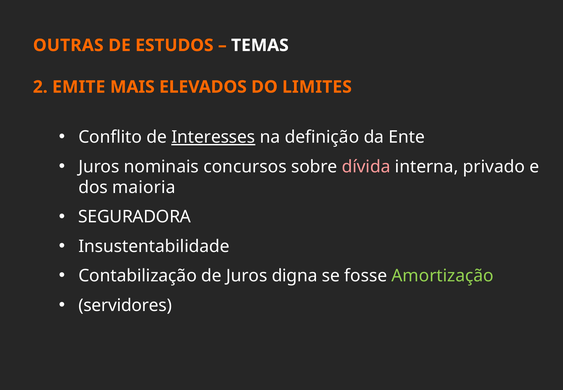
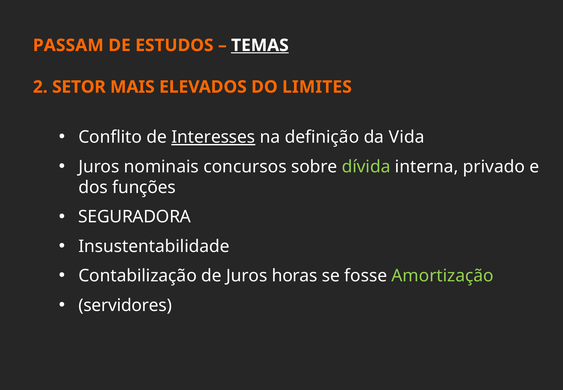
OUTRAS: OUTRAS -> PASSAM (68, 45)
TEMAS underline: none -> present (260, 45)
EMITE: EMITE -> SETOR (79, 87)
Ente: Ente -> Vida (407, 137)
dívida colour: pink -> light green (366, 167)
maioria: maioria -> funções (144, 187)
digna: digna -> horas (295, 276)
